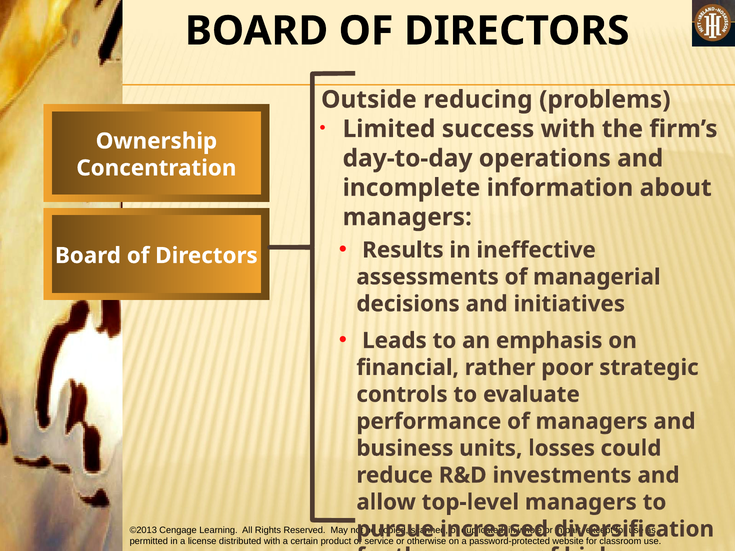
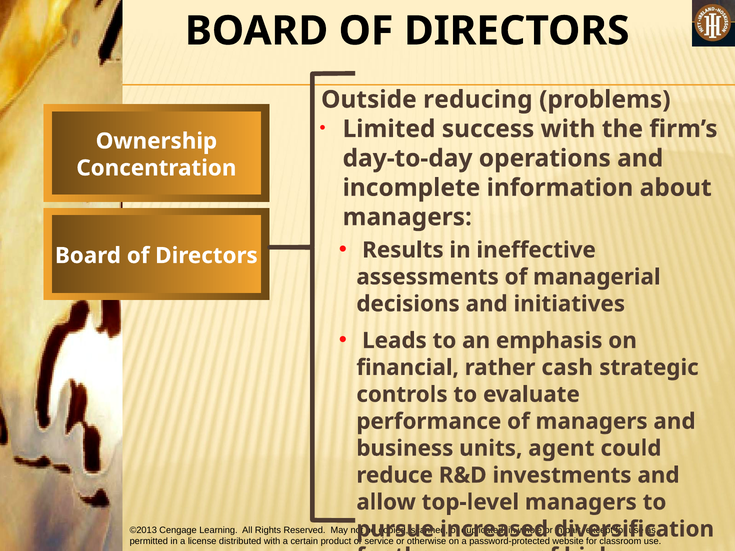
poor: poor -> cash (567, 368)
losses: losses -> agent (561, 449)
